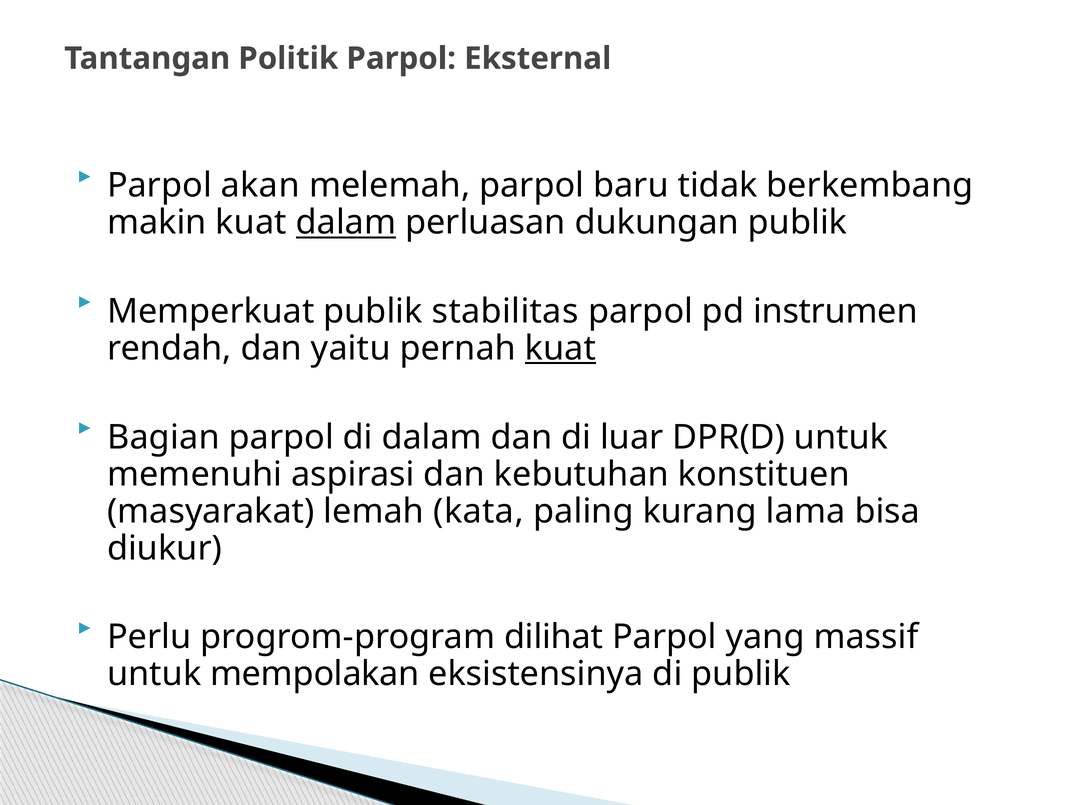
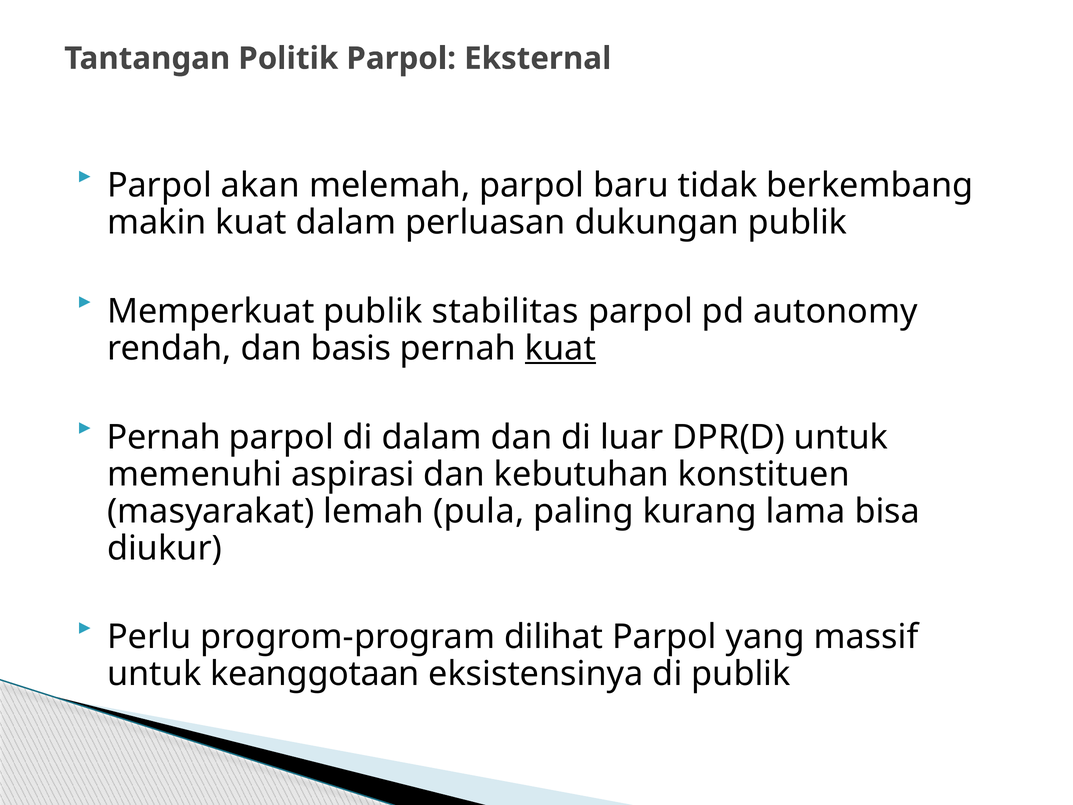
dalam underline: present -> none (346, 223)
instrumen: instrumen -> autonomy (835, 311)
yaitu: yaitu -> basis (351, 348)
Bagian: Bagian -> Pernah (164, 437)
kata: kata -> pula (479, 511)
mempolakan: mempolakan -> keanggotaan (315, 674)
